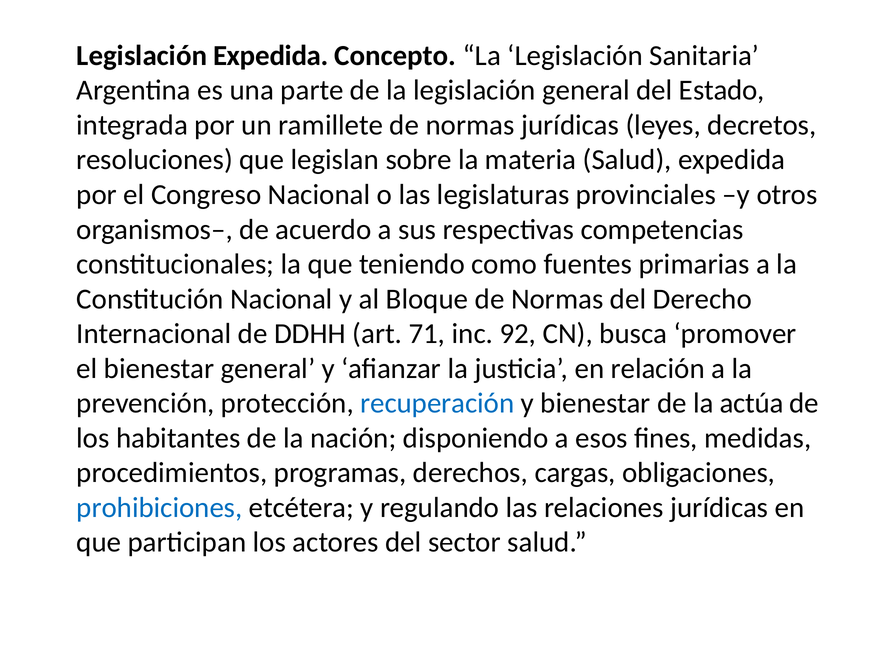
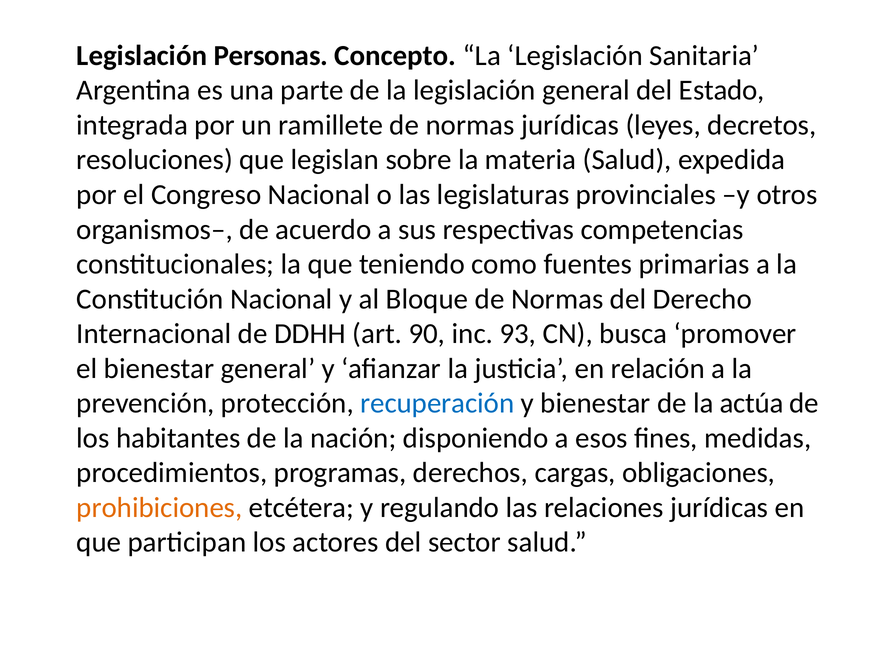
Legislación Expedida: Expedida -> Personas (271, 56)
71: 71 -> 90 (427, 334)
92: 92 -> 93 (518, 334)
prohibiciones colour: blue -> orange (159, 507)
